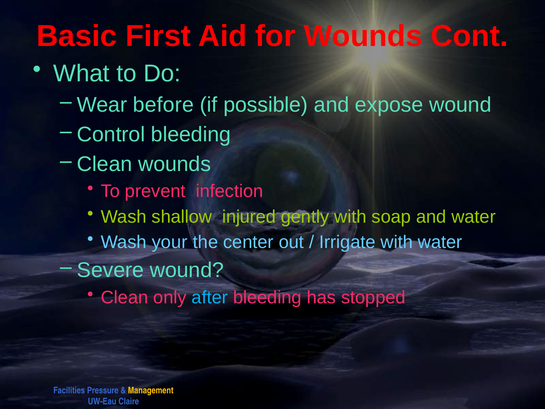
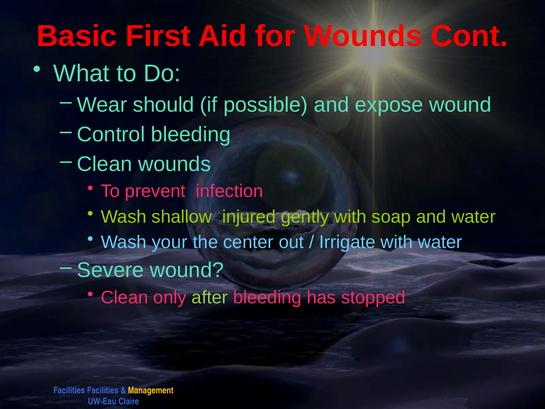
before: before -> should (164, 105)
after colour: light blue -> light green (210, 297)
Facilities Pressure: Pressure -> Facilities (103, 390)
